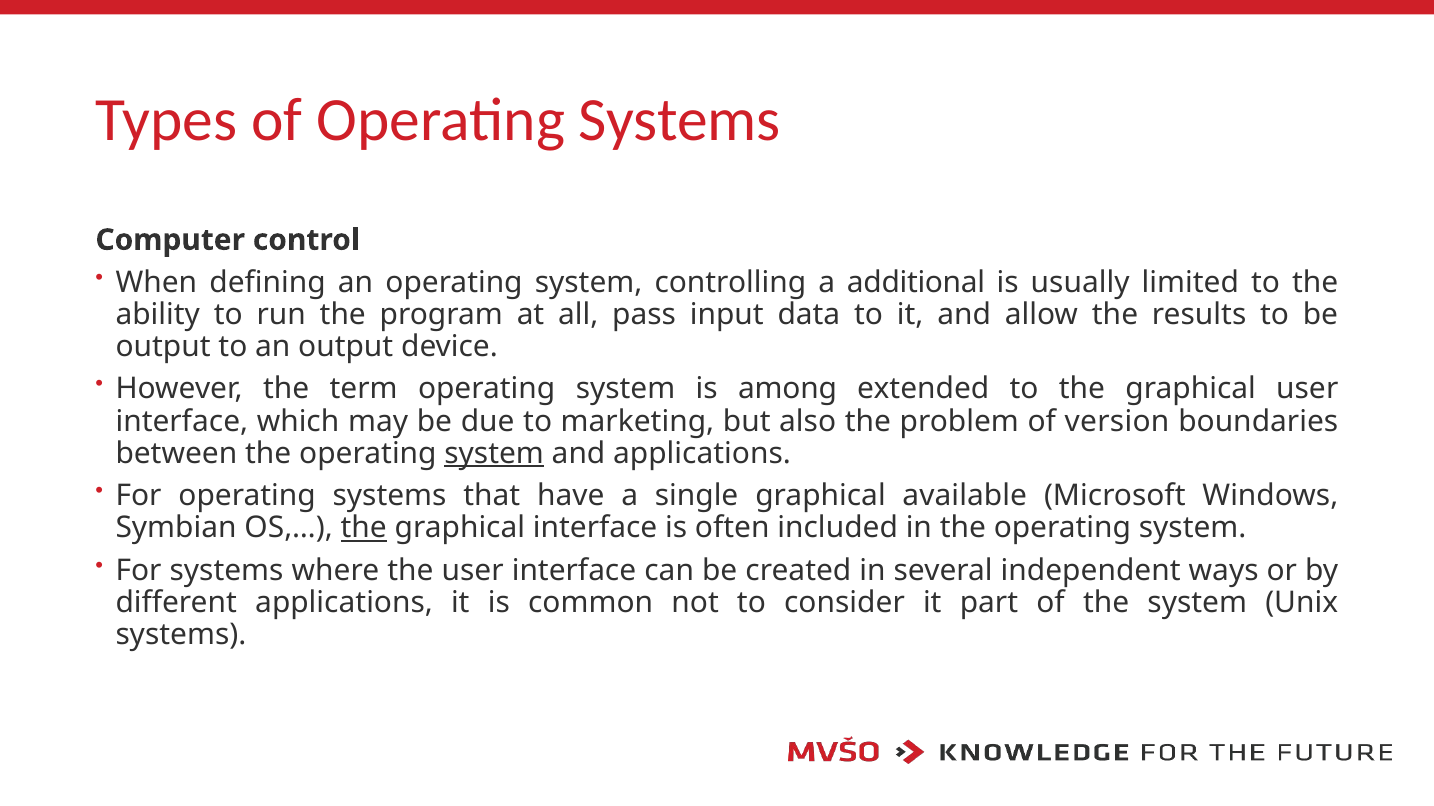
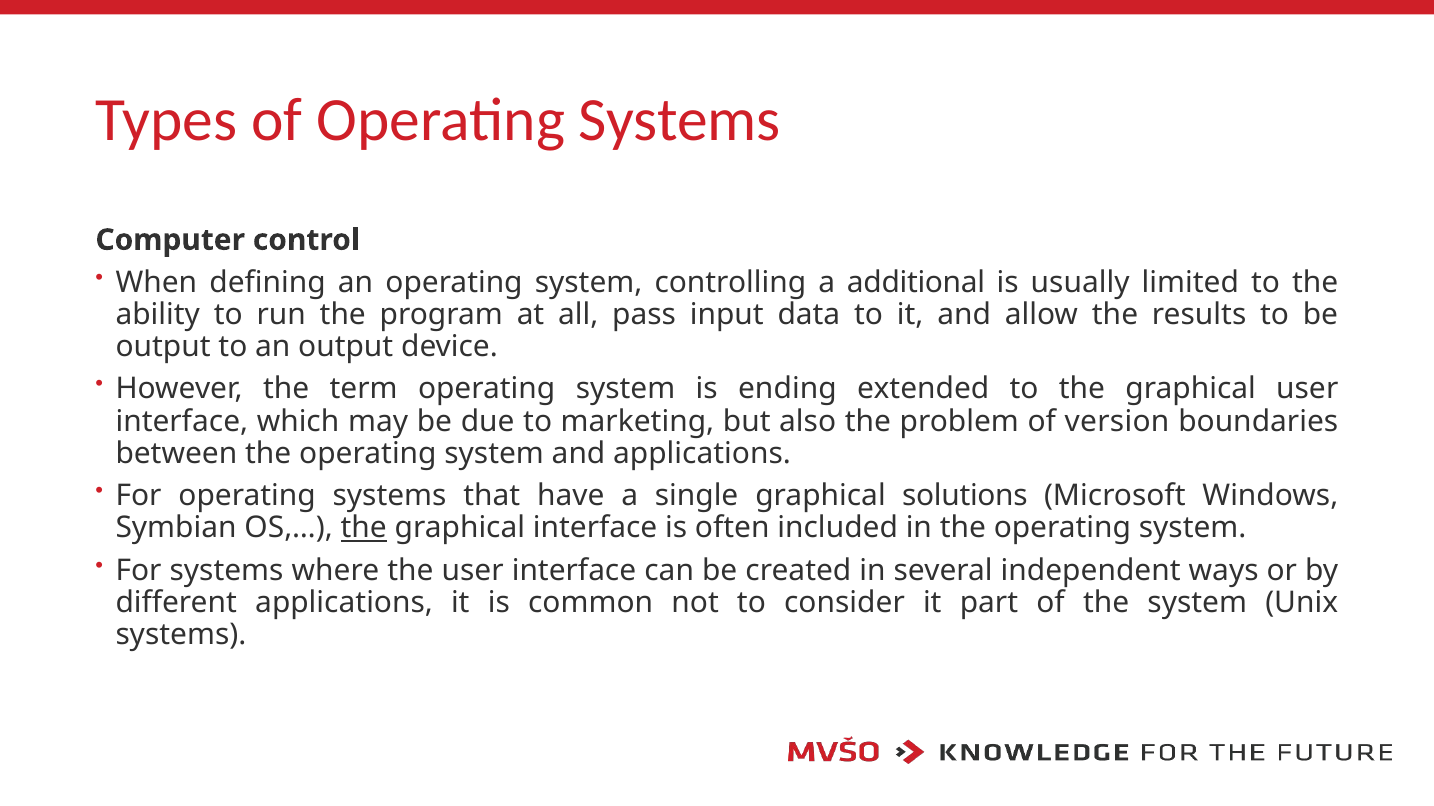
among: among -> ending (787, 389)
system underline: present -> none (494, 454)
available: available -> solutions (965, 496)
